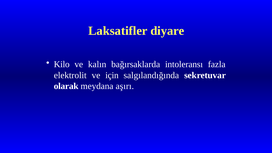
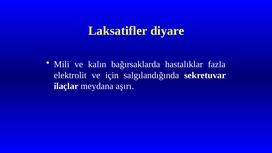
Kilo: Kilo -> Mili (62, 64)
intoleransı: intoleransı -> hastalıklar (184, 64)
olarak: olarak -> ilaçlar (66, 86)
